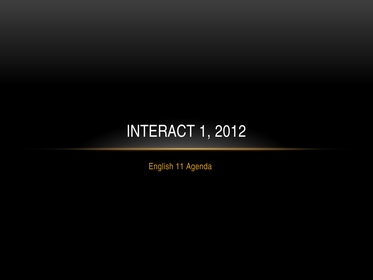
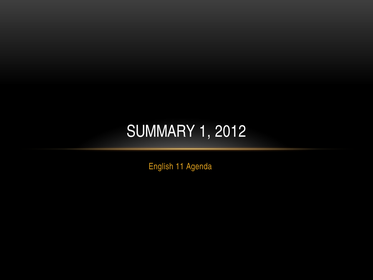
INTERACT: INTERACT -> SUMMARY (161, 131)
